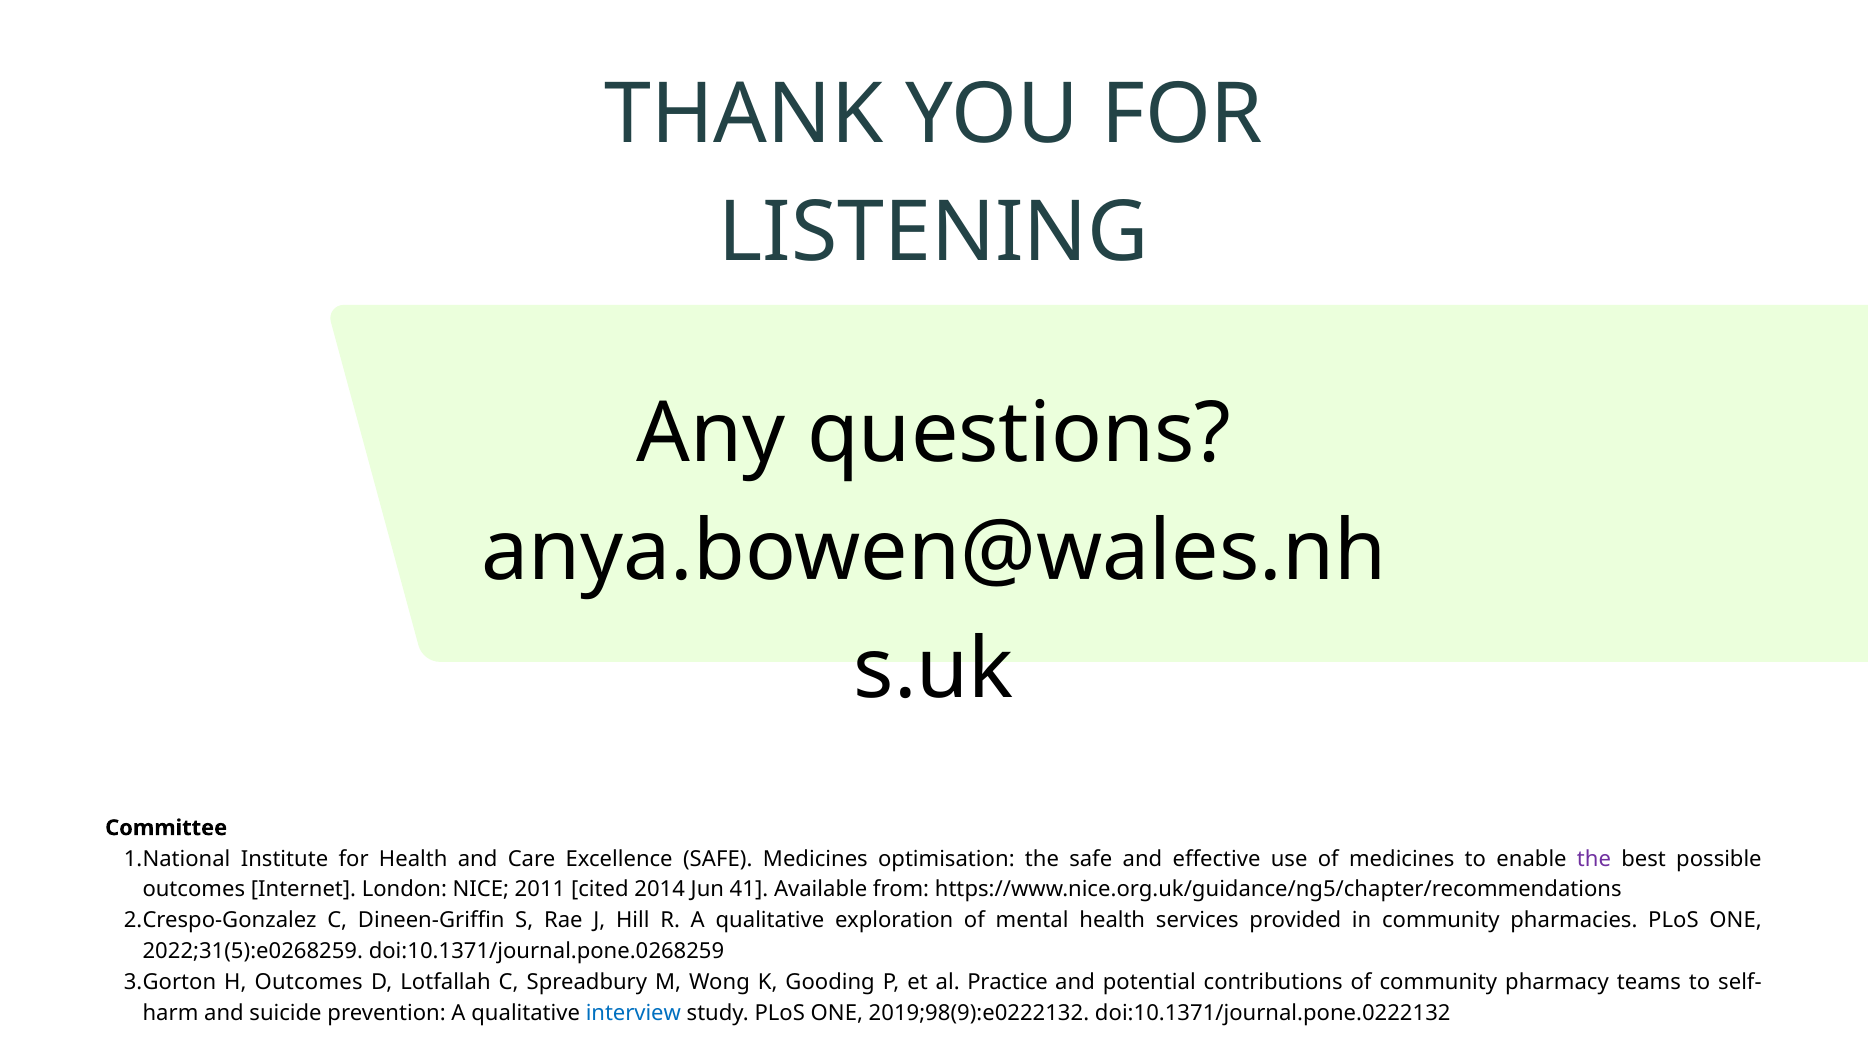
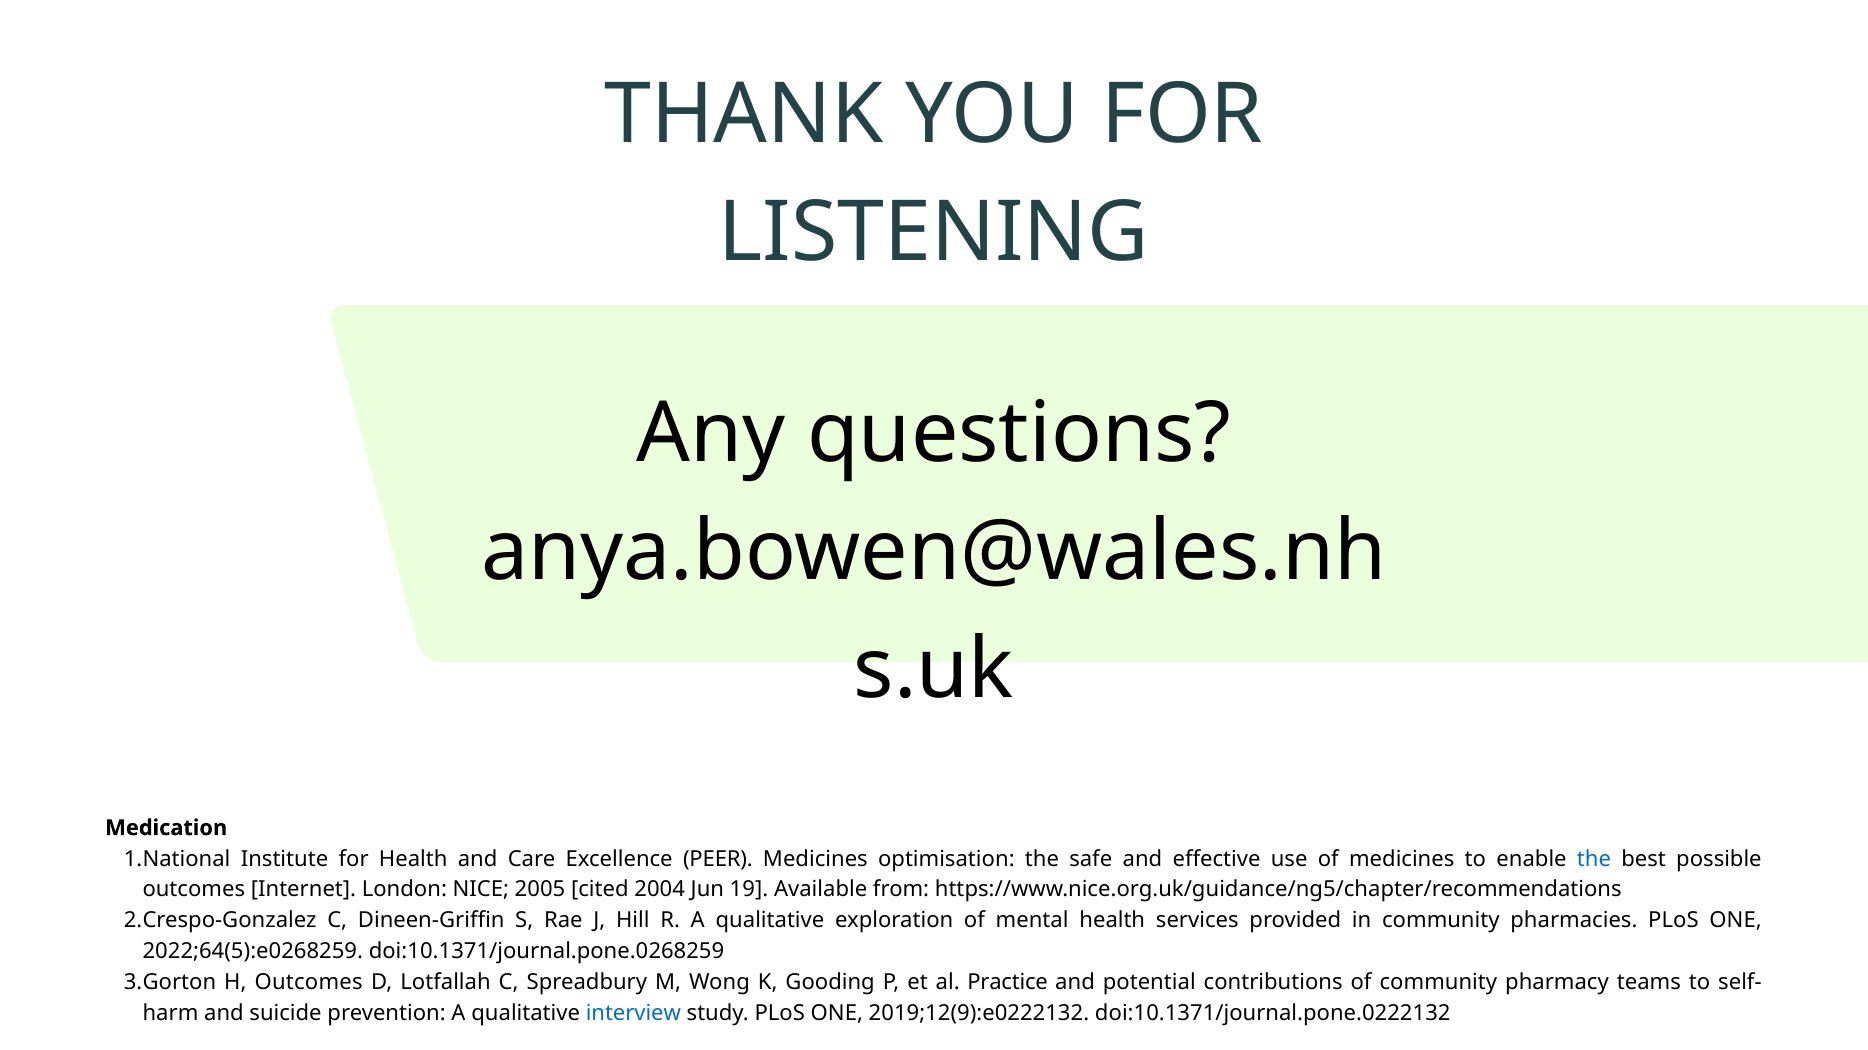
Committee: Committee -> Medication (166, 828)
Excellence SAFE: SAFE -> PEER (718, 859)
the colour: purple -> blue (1594, 859)
2011: 2011 -> 2005 (540, 890)
2014: 2014 -> 2004 (660, 890)
41: 41 -> 19 (749, 890)
2022;31(5):e0268259: 2022;31(5):e0268259 -> 2022;64(5):e0268259 (253, 952)
2019;98(9):e0222132: 2019;98(9):e0222132 -> 2019;12(9):e0222132 (979, 1014)
